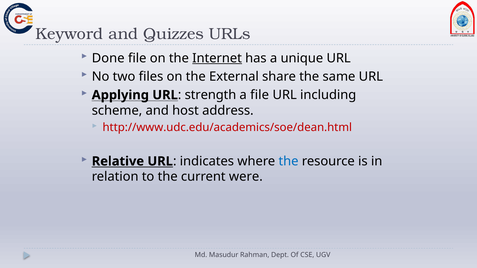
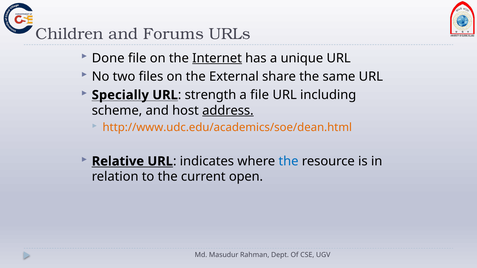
Keyword: Keyword -> Children (69, 34)
Quizzes: Quizzes -> Forums (173, 34)
Applying: Applying -> Specially (120, 95)
address underline: none -> present (228, 111)
http://www.udc.edu/academics/soe/dean.html colour: red -> orange (227, 128)
were: were -> open (246, 177)
